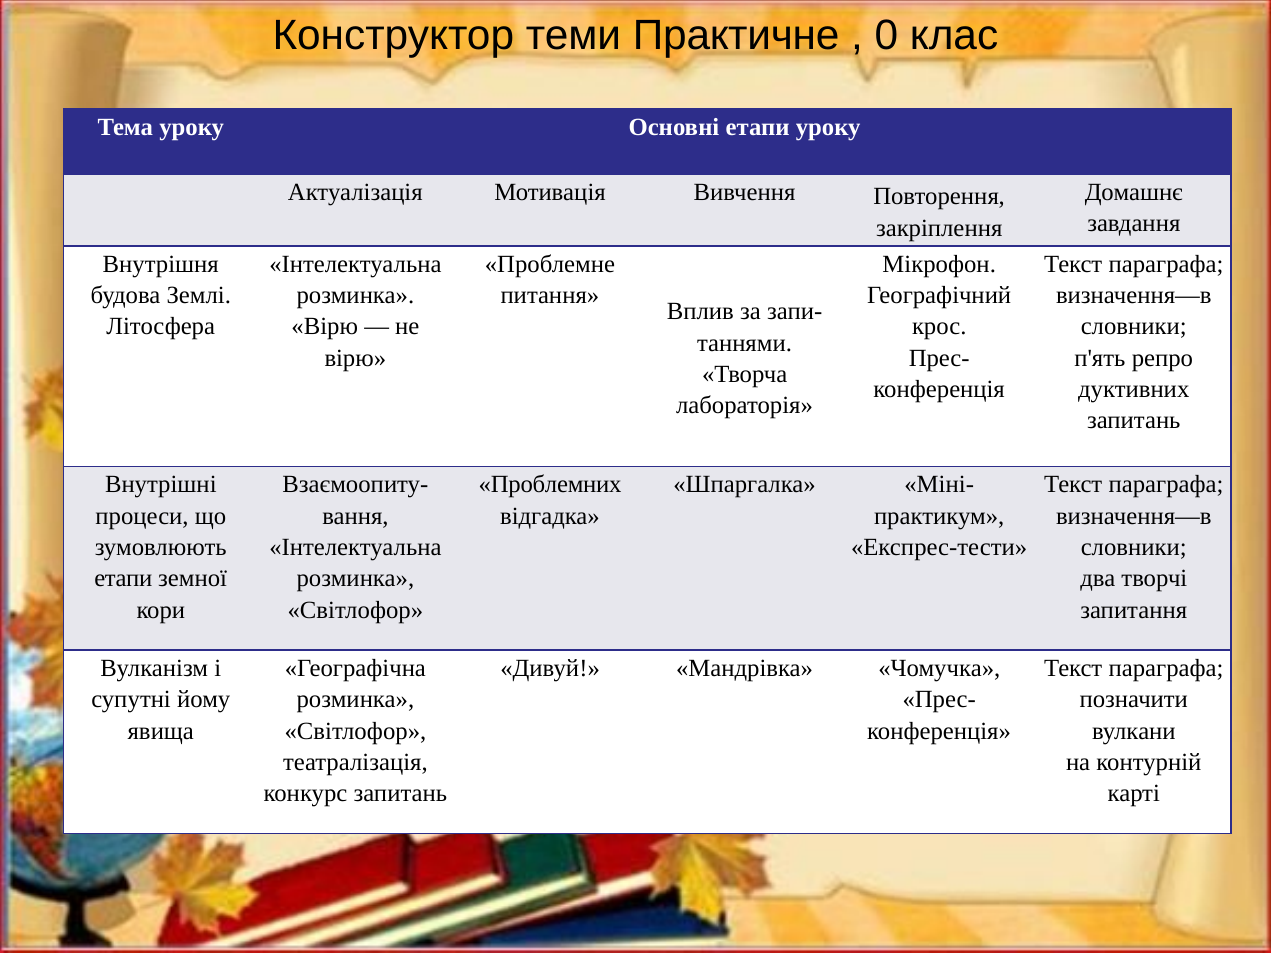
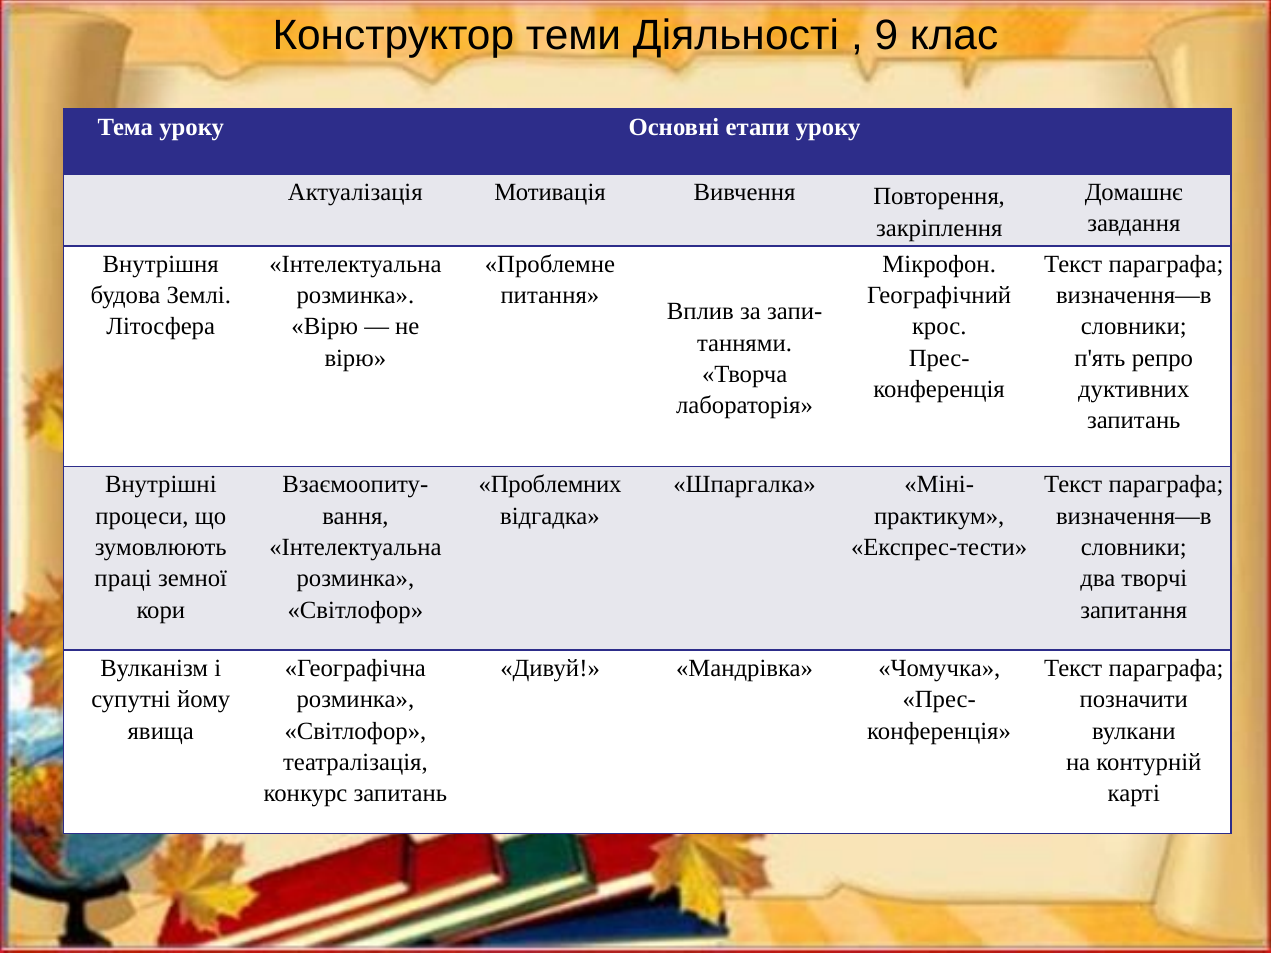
Практичне: Практичне -> Діяльності (736, 36)
0: 0 -> 9 (886, 36)
етапи: етапи -> праці (123, 579)
